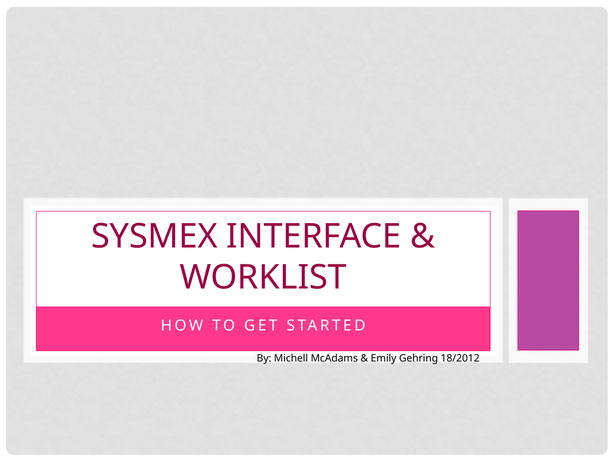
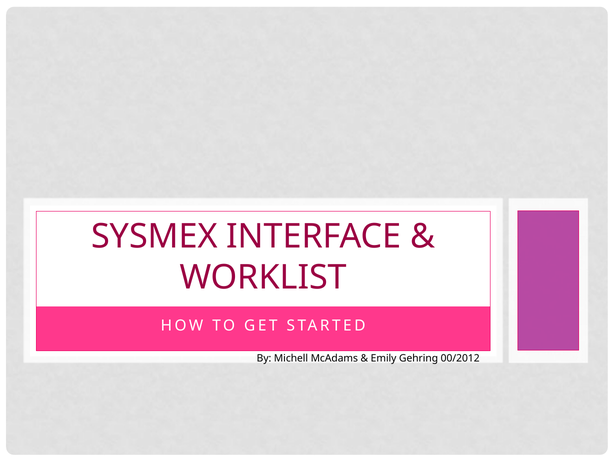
18/2012: 18/2012 -> 00/2012 (460, 358)
